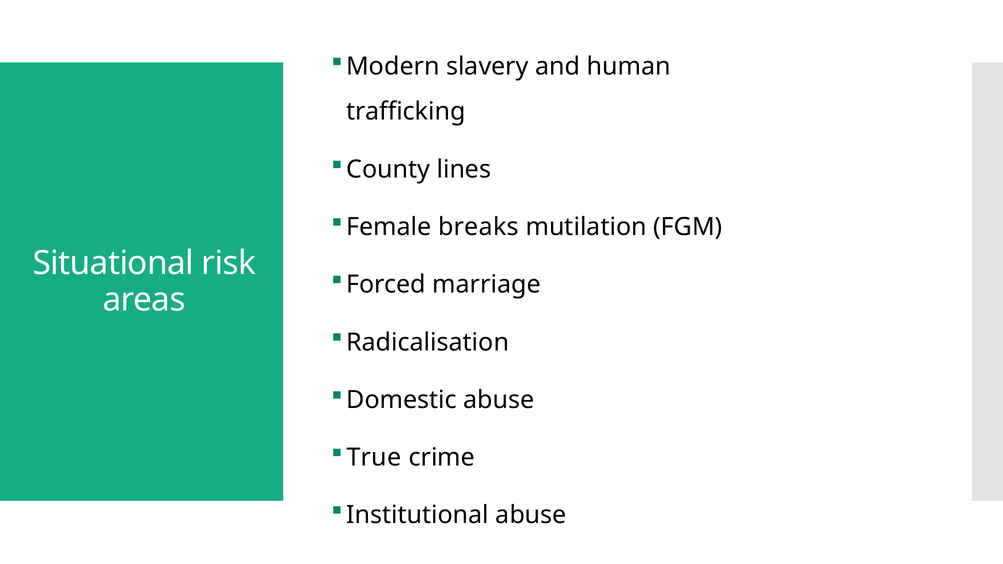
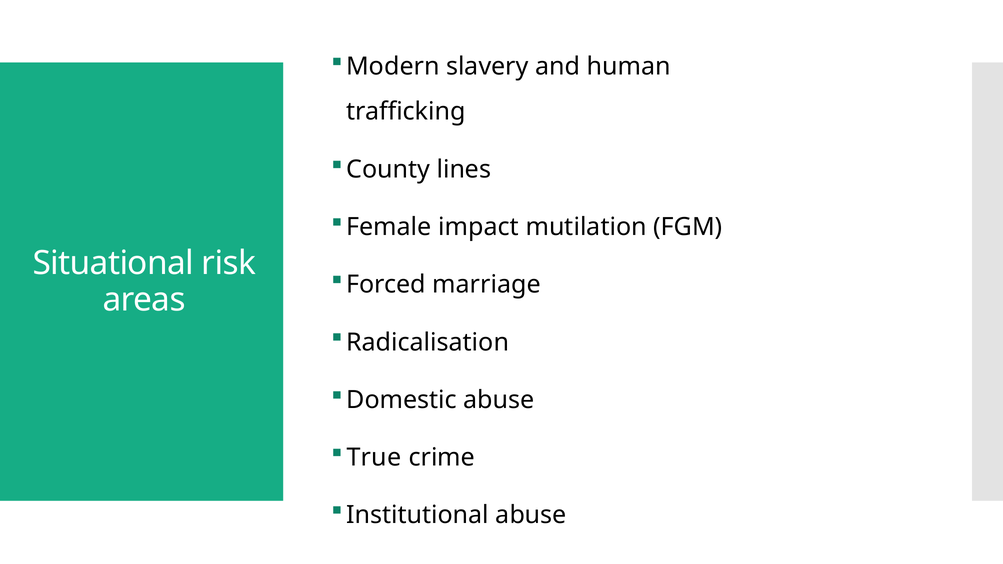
breaks: breaks -> impact (479, 227)
